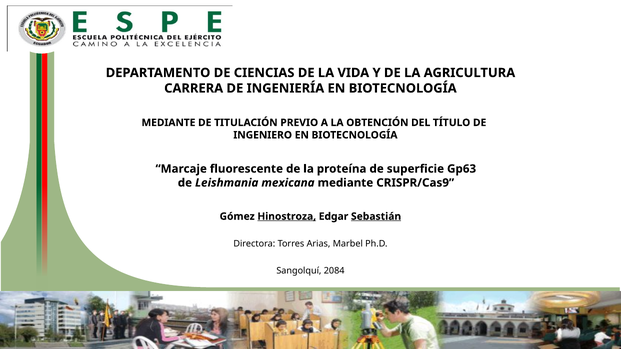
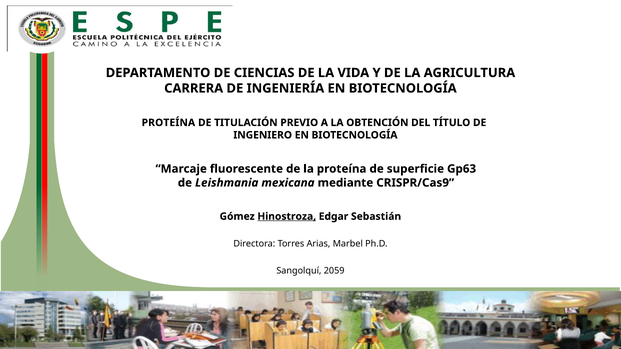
MEDIANTE: MEDIANTE -> PROTEÍNA (168, 123)
Sebastián underline: present -> none (376, 217)
2084: 2084 -> 2059 (334, 271)
